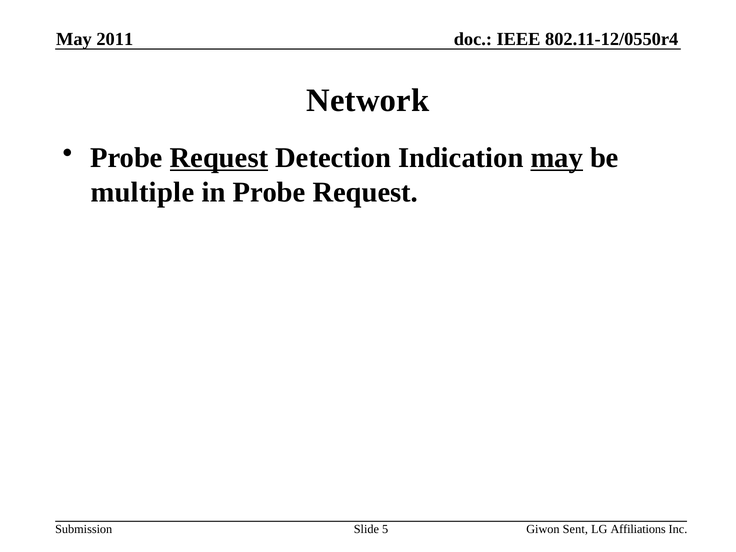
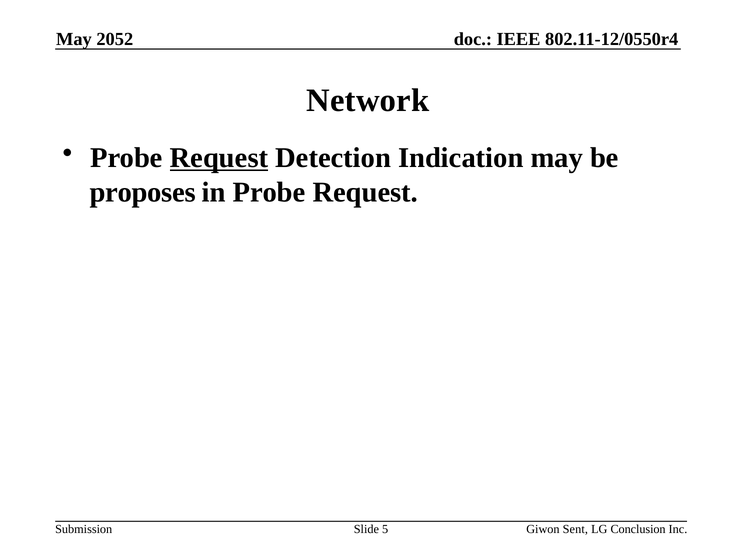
2011: 2011 -> 2052 (115, 39)
may underline: present -> none (557, 158)
multiple: multiple -> proposes (143, 192)
Affiliations: Affiliations -> Conclusion (638, 529)
